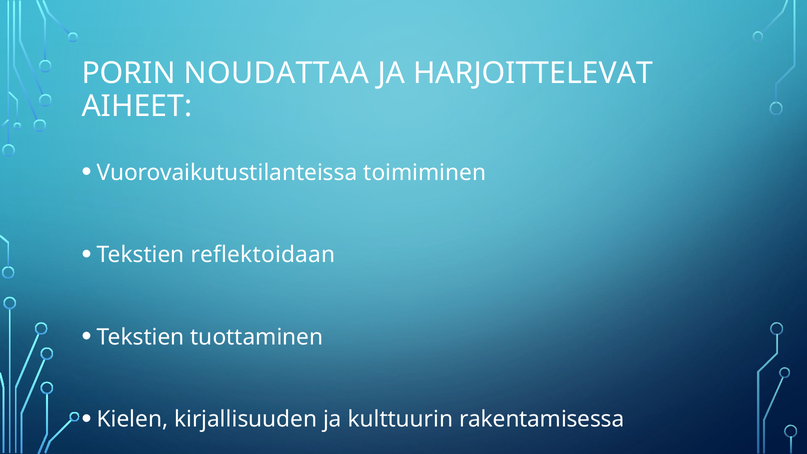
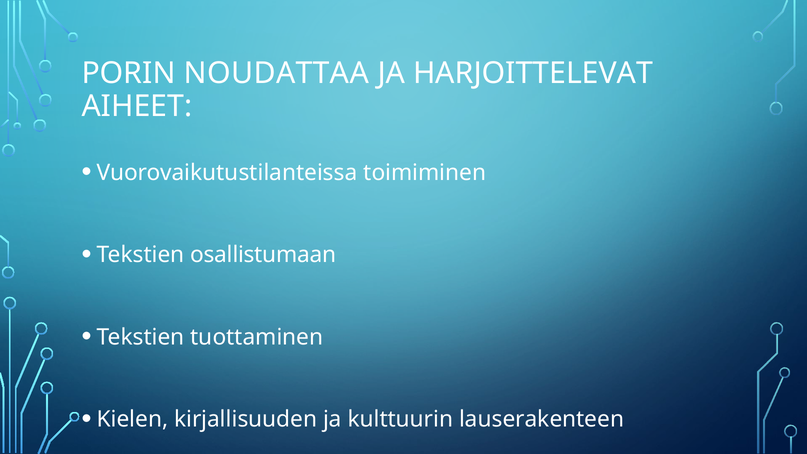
reflektoidaan: reflektoidaan -> osallistumaan (263, 255)
rakentamisessa: rakentamisessa -> lauserakenteen (542, 419)
